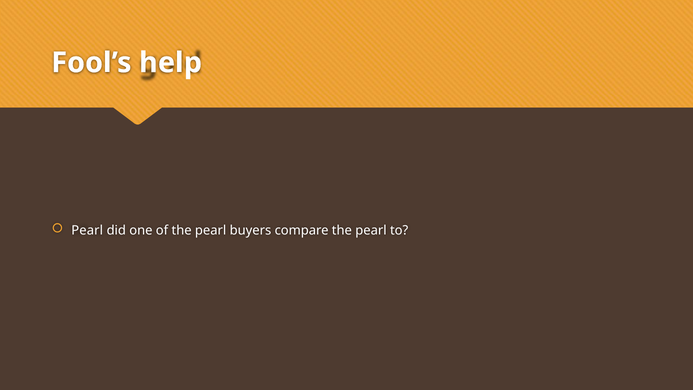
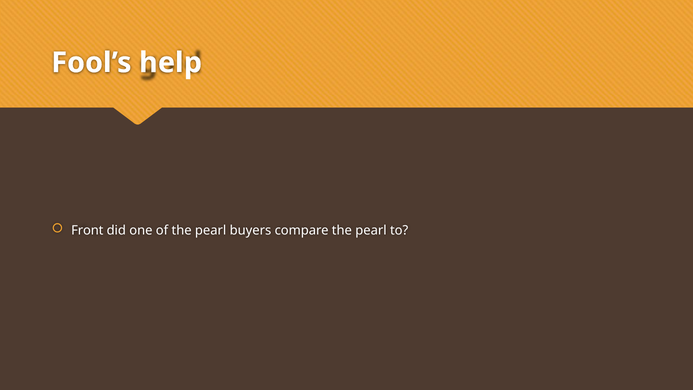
Pearl: Pearl -> Front (87, 231)
